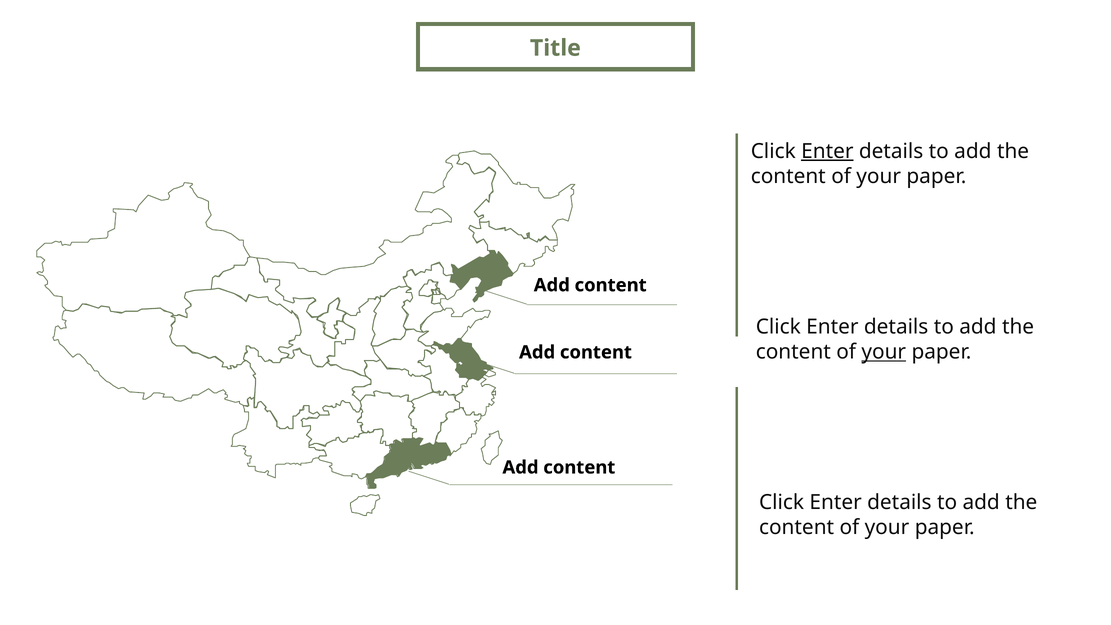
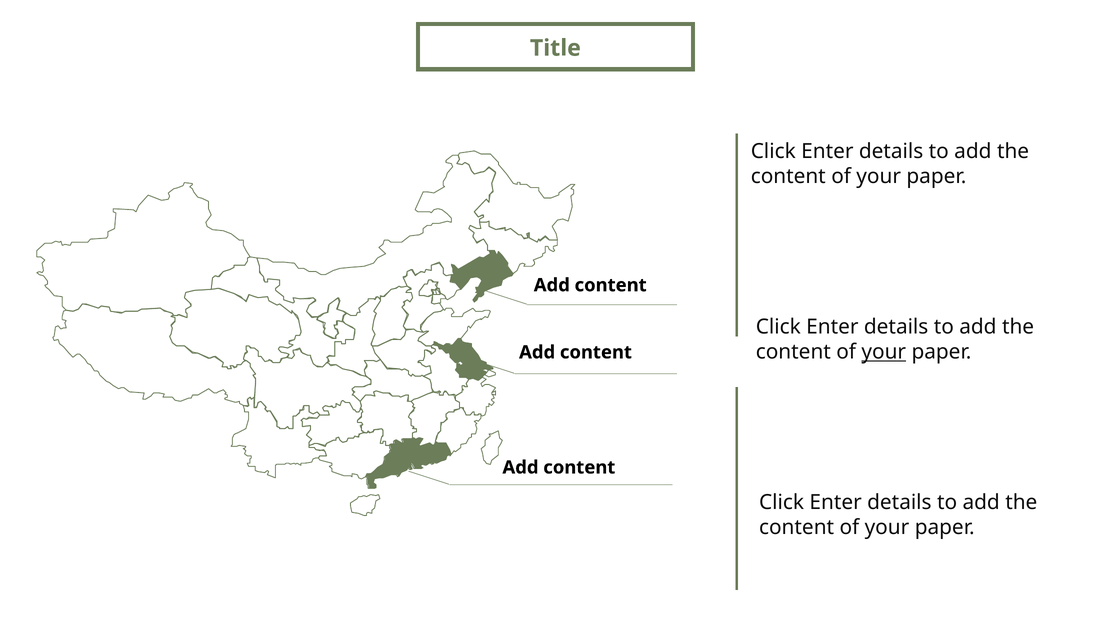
Enter underline: present -> none (827, 151)
